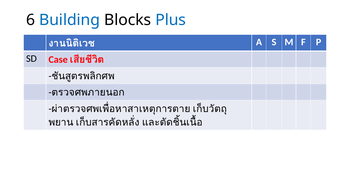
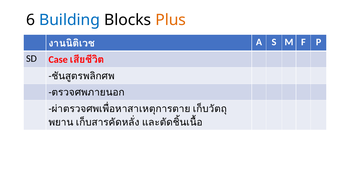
Plus colour: blue -> orange (171, 20)
